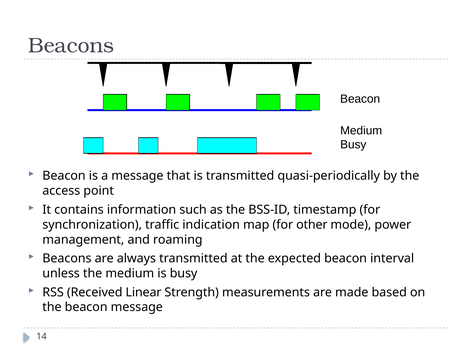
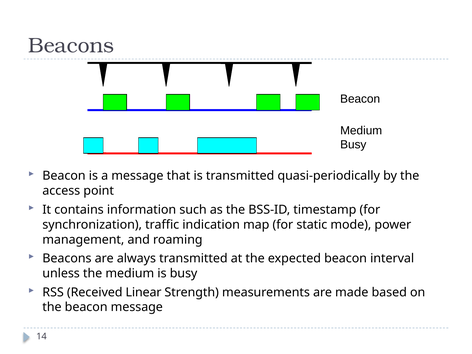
other: other -> static (312, 225)
